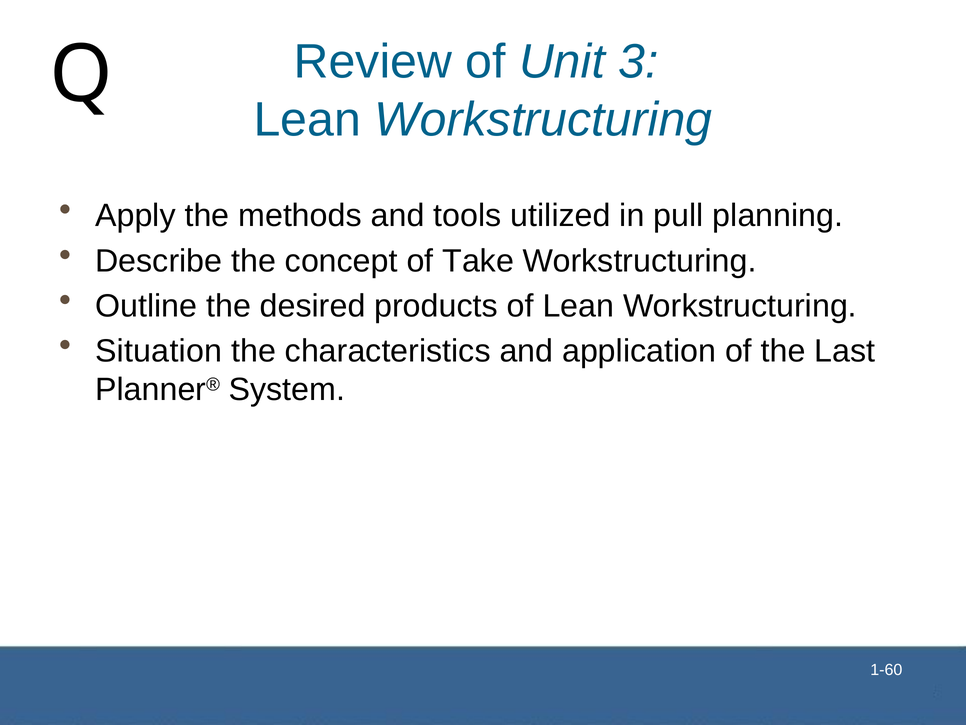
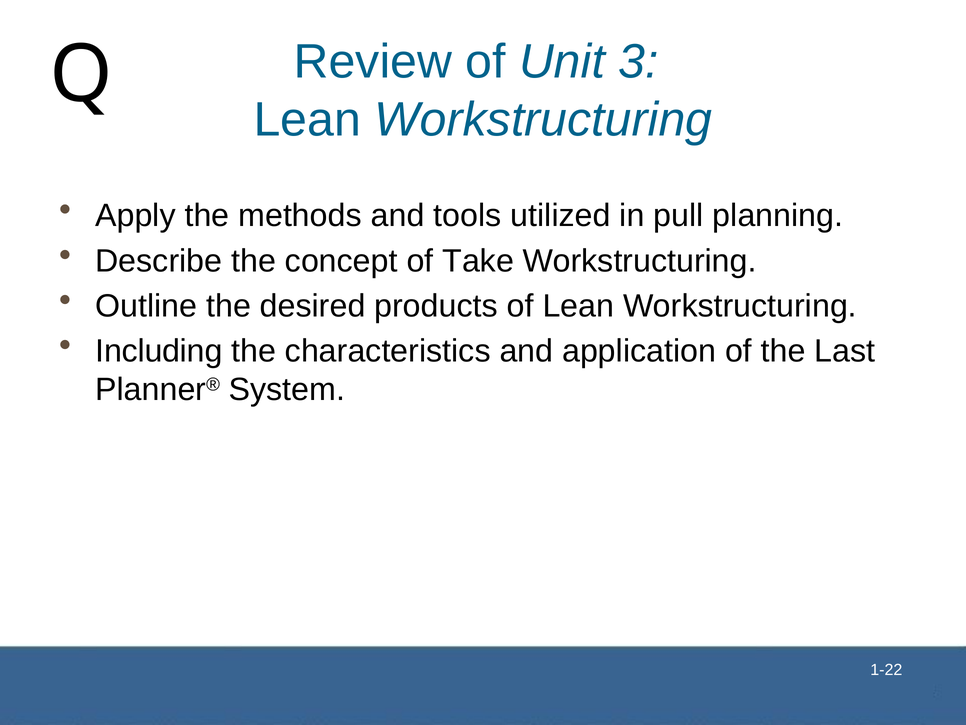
Situation: Situation -> Including (159, 351)
1-60: 1-60 -> 1-22 (886, 669)
